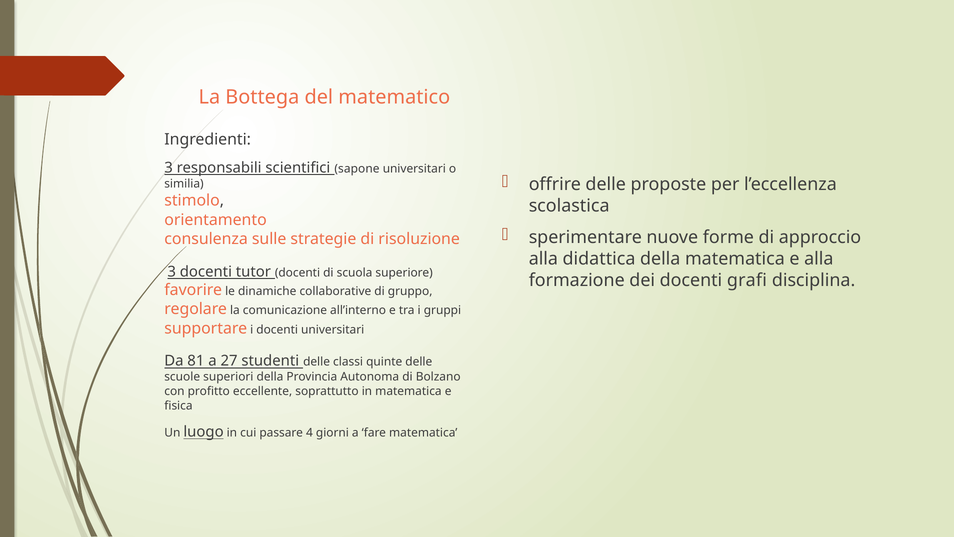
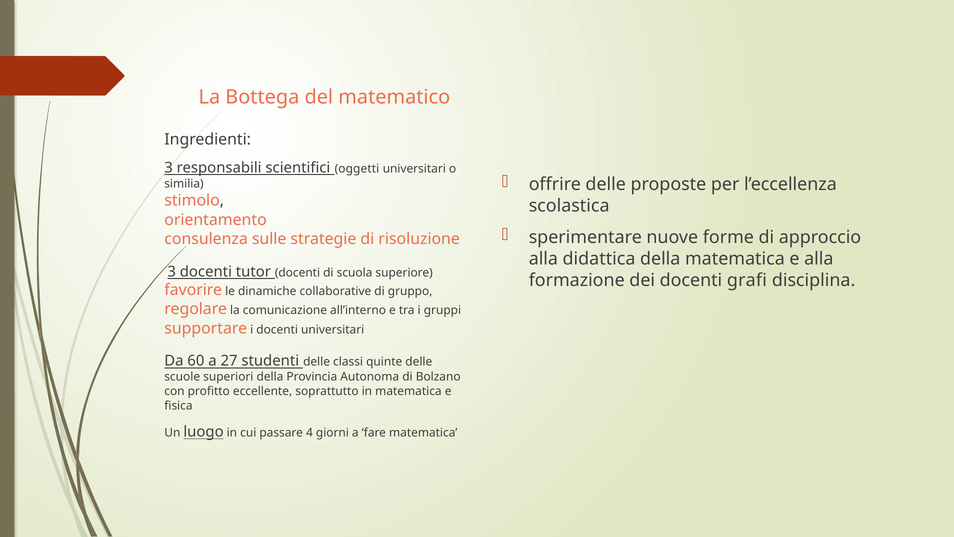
sapone: sapone -> oggetti (357, 169)
81: 81 -> 60 (196, 361)
